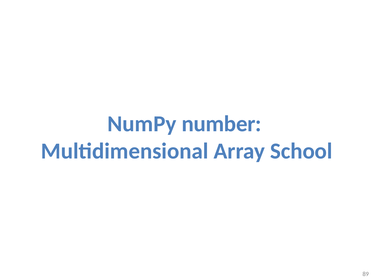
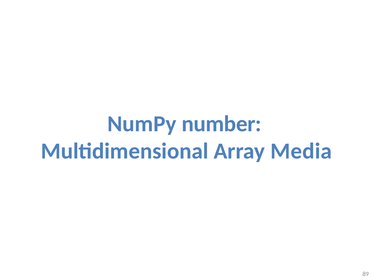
School: School -> Media (301, 151)
